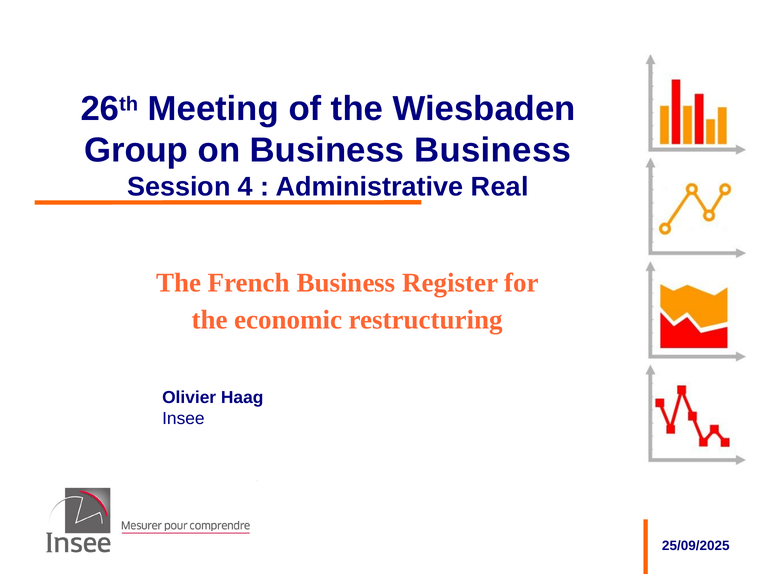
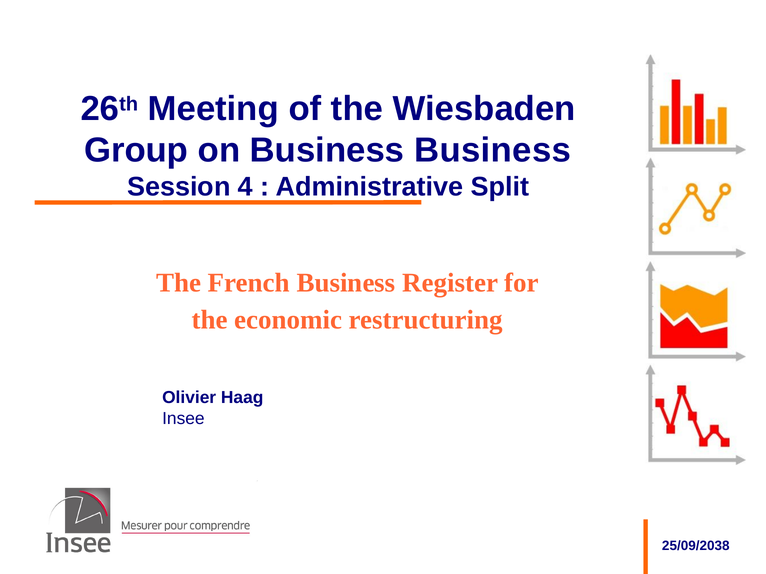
Real: Real -> Split (500, 187)
25/09/2025: 25/09/2025 -> 25/09/2038 (696, 546)
